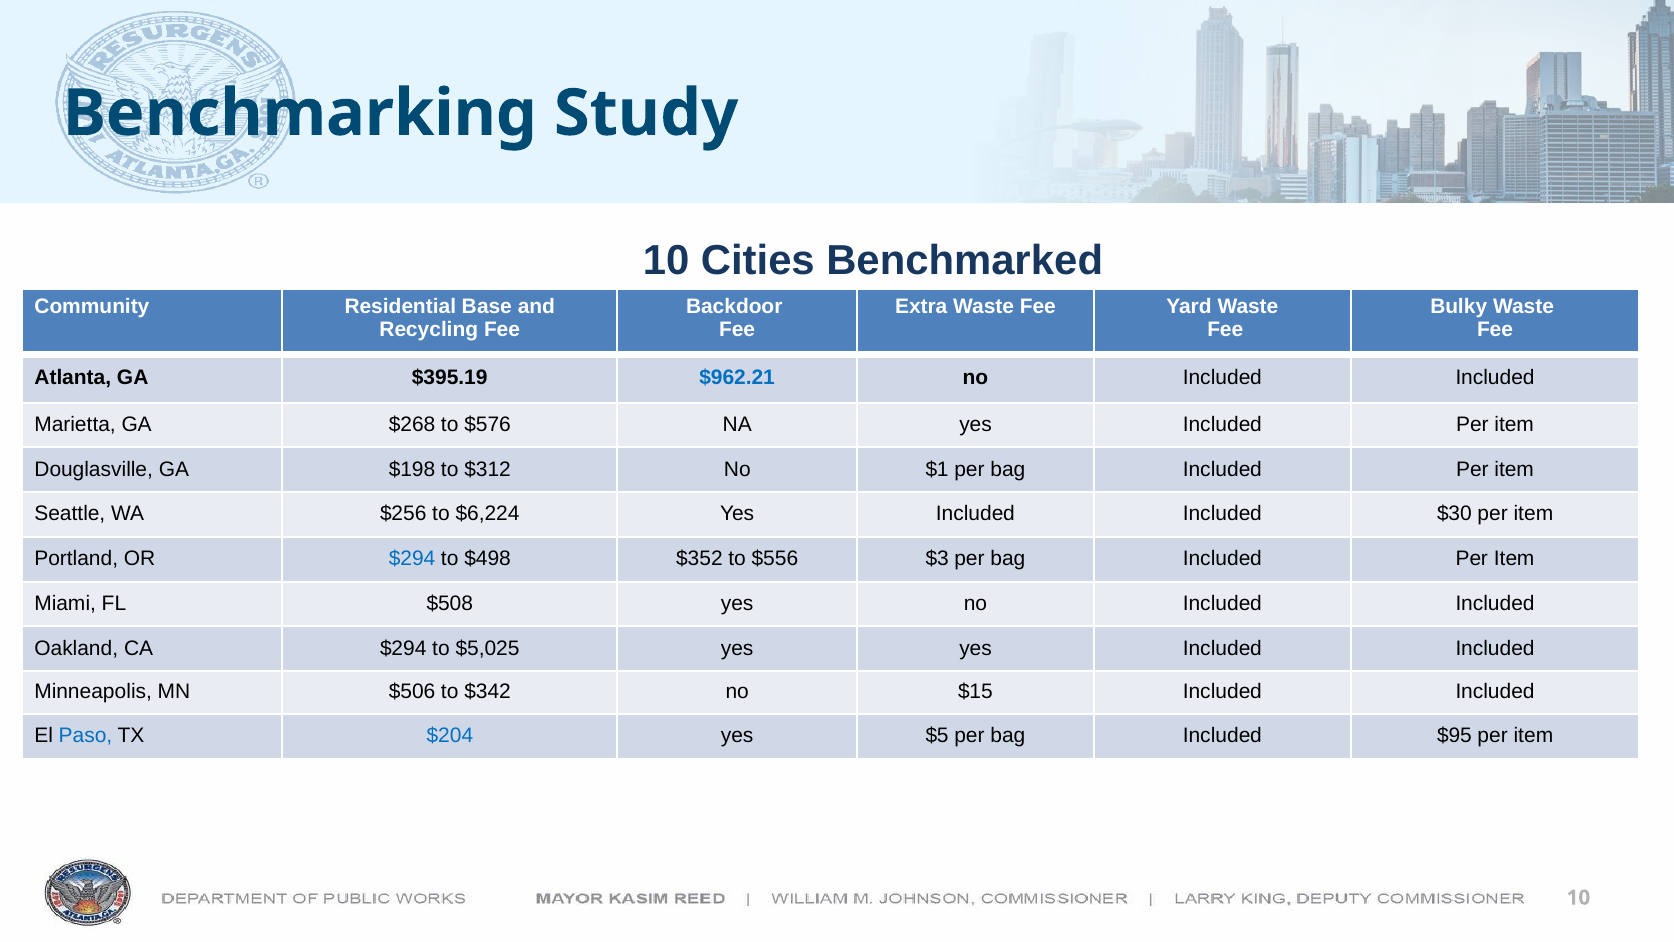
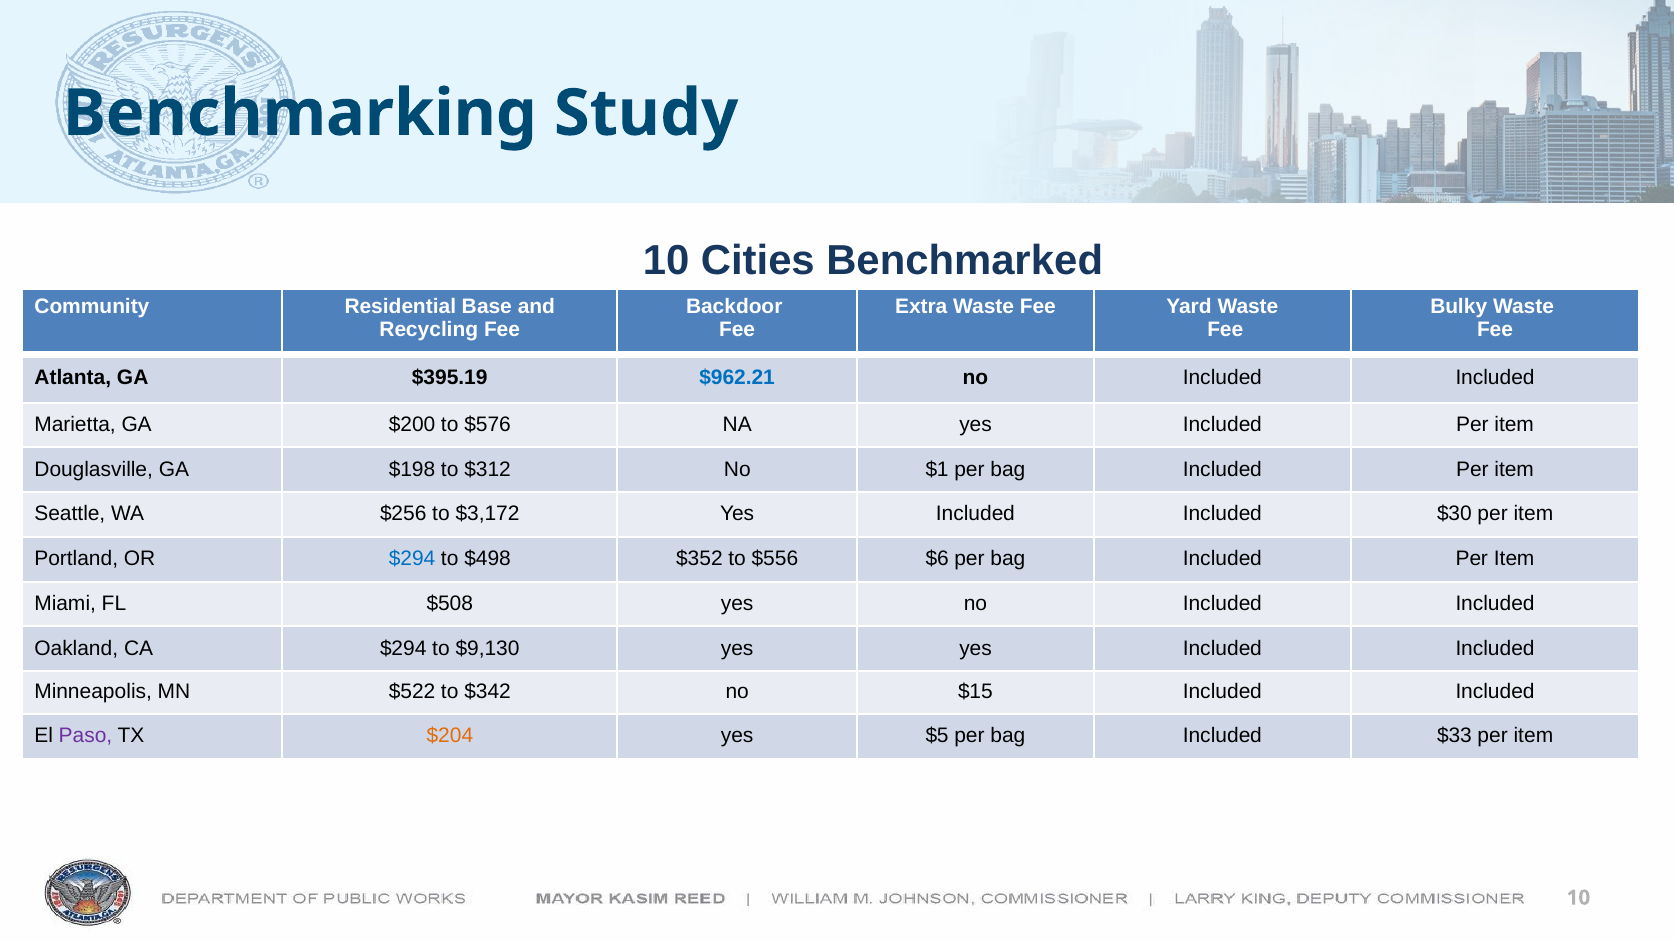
$268: $268 -> $200 (412, 424)
$6,224: $6,224 -> $3,172 (488, 514)
$3: $3 -> $6 (937, 558)
$5,025: $5,025 -> $9,130 (488, 648)
$506: $506 -> $522 (412, 692)
Paso colour: blue -> purple (85, 735)
$204 colour: blue -> orange (450, 735)
$95: $95 -> $33 (1454, 735)
